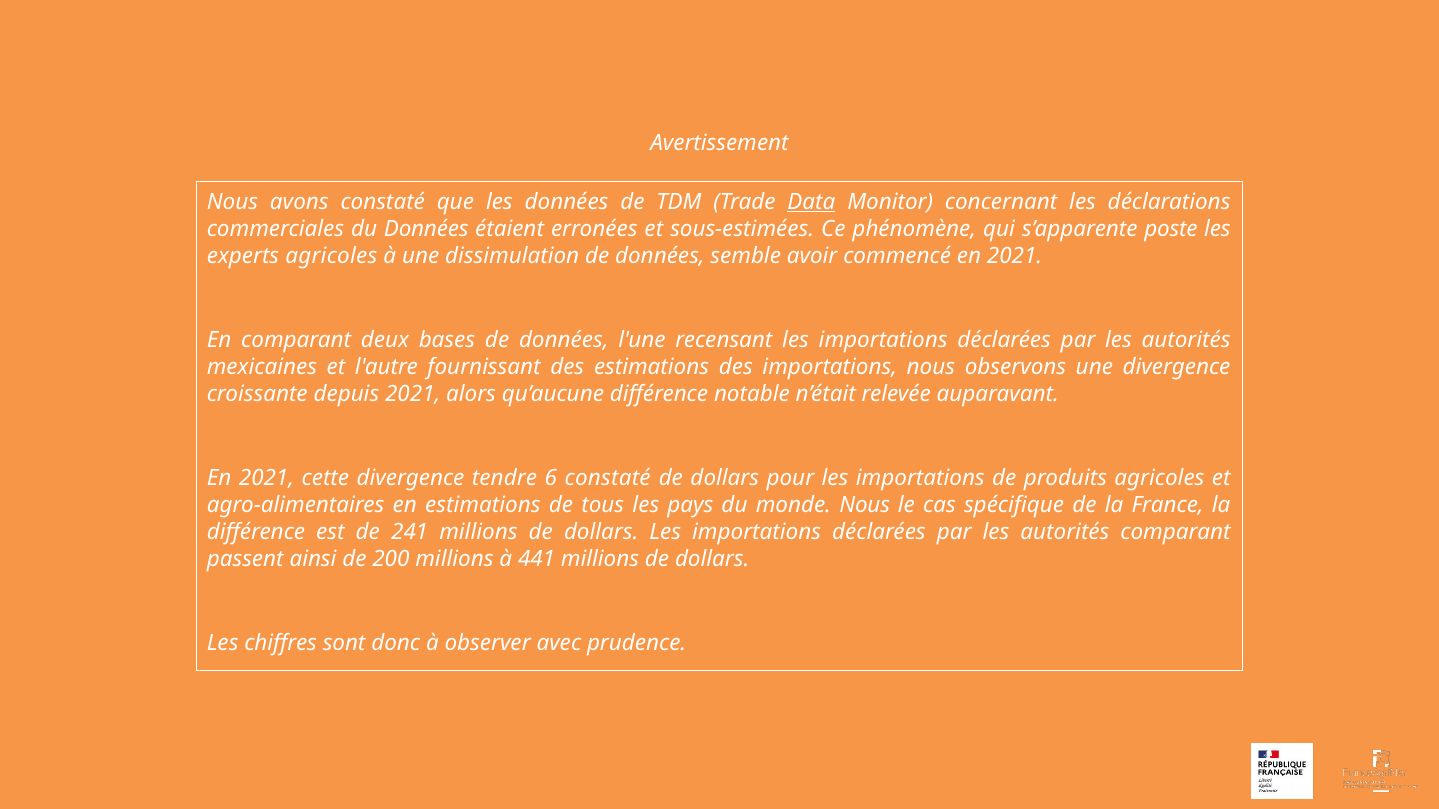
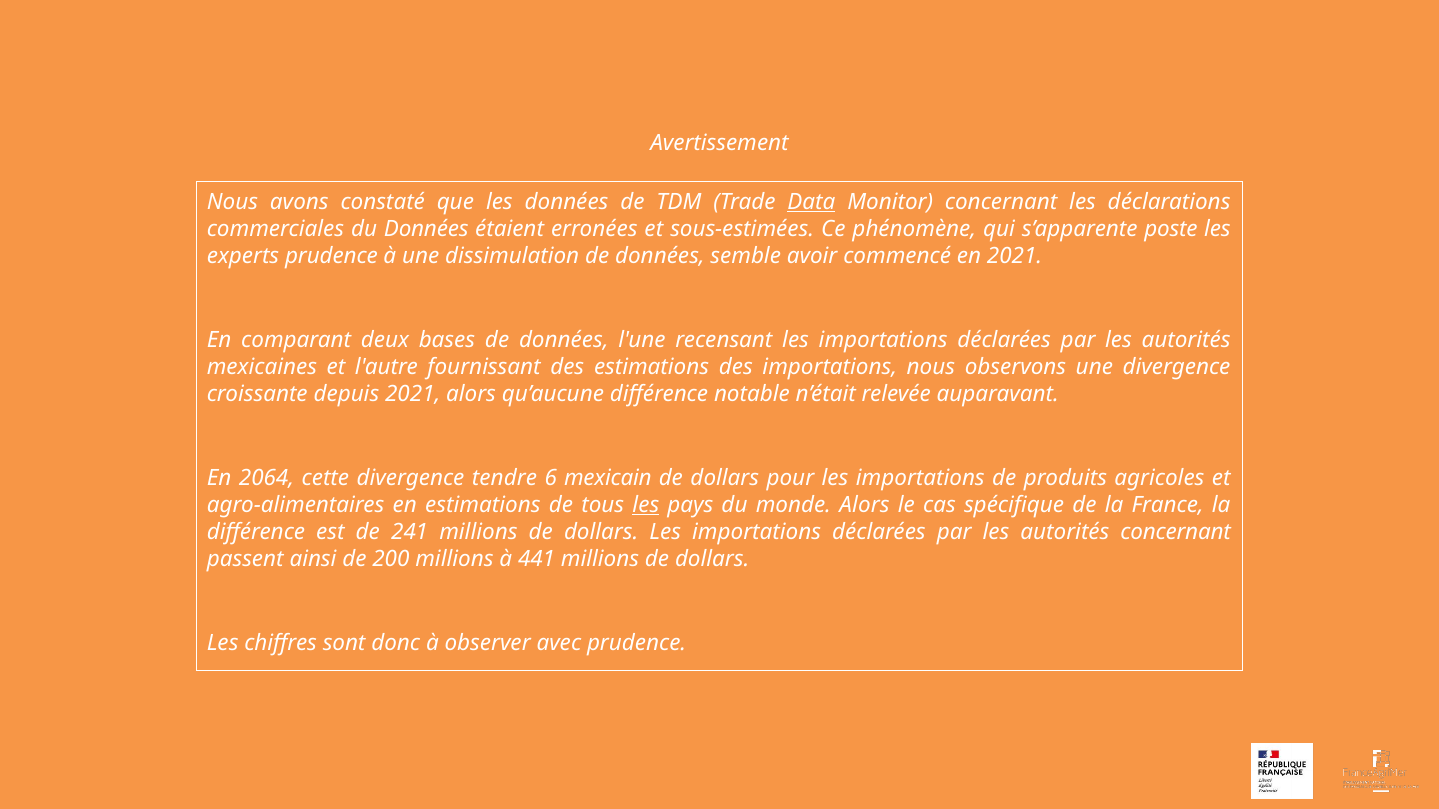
experts agricoles: agricoles -> prudence (331, 256)
2021: 2021 -> 2064 (267, 478)
6 constaté: constaté -> mexicain (608, 478)
les underline: none -> present (646, 505)
monde Nous: Nous -> Alors (864, 505)
autorités comparant: comparant -> concernant (1176, 532)
